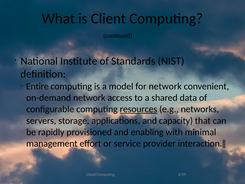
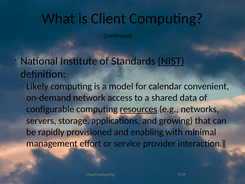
NIST underline: none -> present (171, 61)
Entire: Entire -> Likely (37, 86)
for network: network -> calendar (165, 86)
capacity: capacity -> growing (176, 120)
